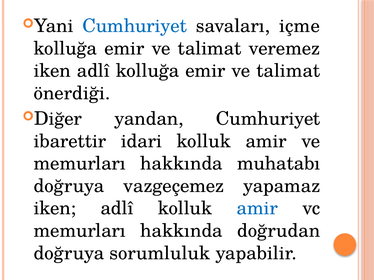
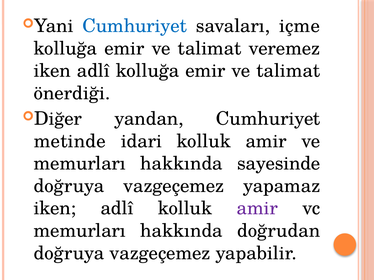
ibarettir: ibarettir -> metinde (70, 141)
muhatabı: muhatabı -> sayesinde (279, 164)
amir colour: blue -> purple (257, 209)
sorumluluk: sorumluluk -> vazgeçemez (160, 254)
